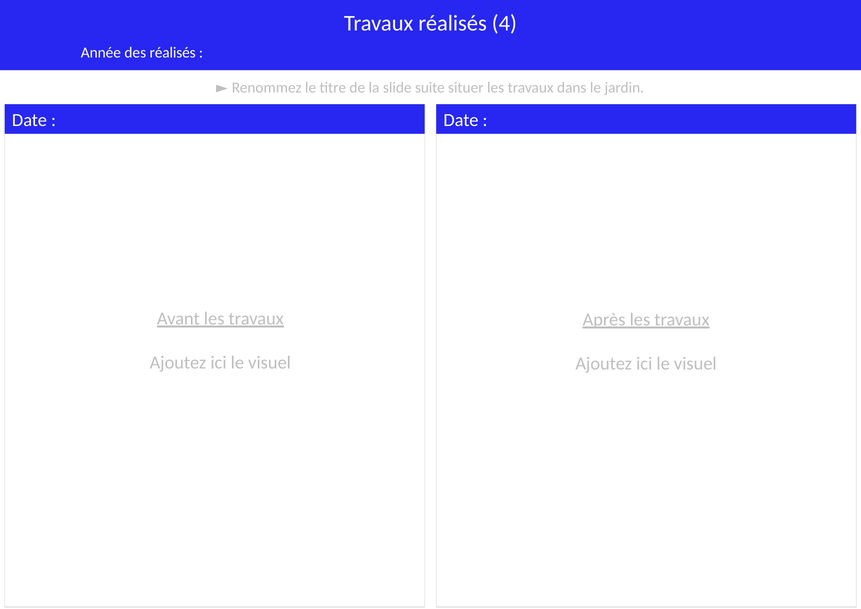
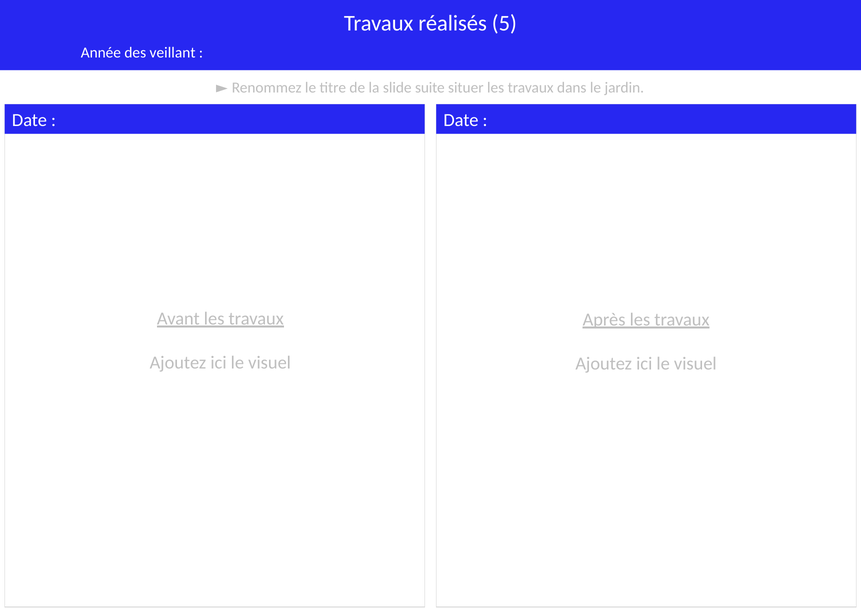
4: 4 -> 5 (504, 23)
des réalisés: réalisés -> veillant (173, 53)
